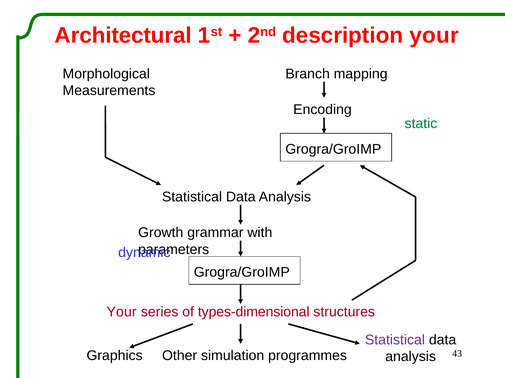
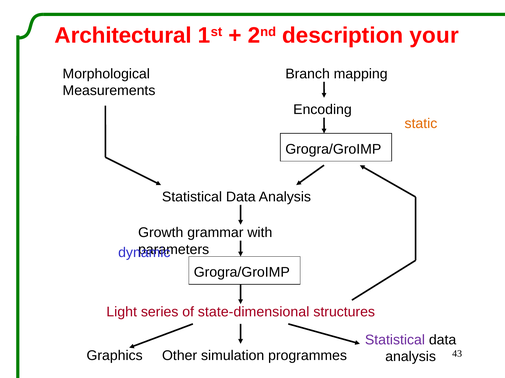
static colour: green -> orange (421, 124)
Your: Your -> Light (122, 313)
types-dimensional: types-dimensional -> state-dimensional (254, 313)
